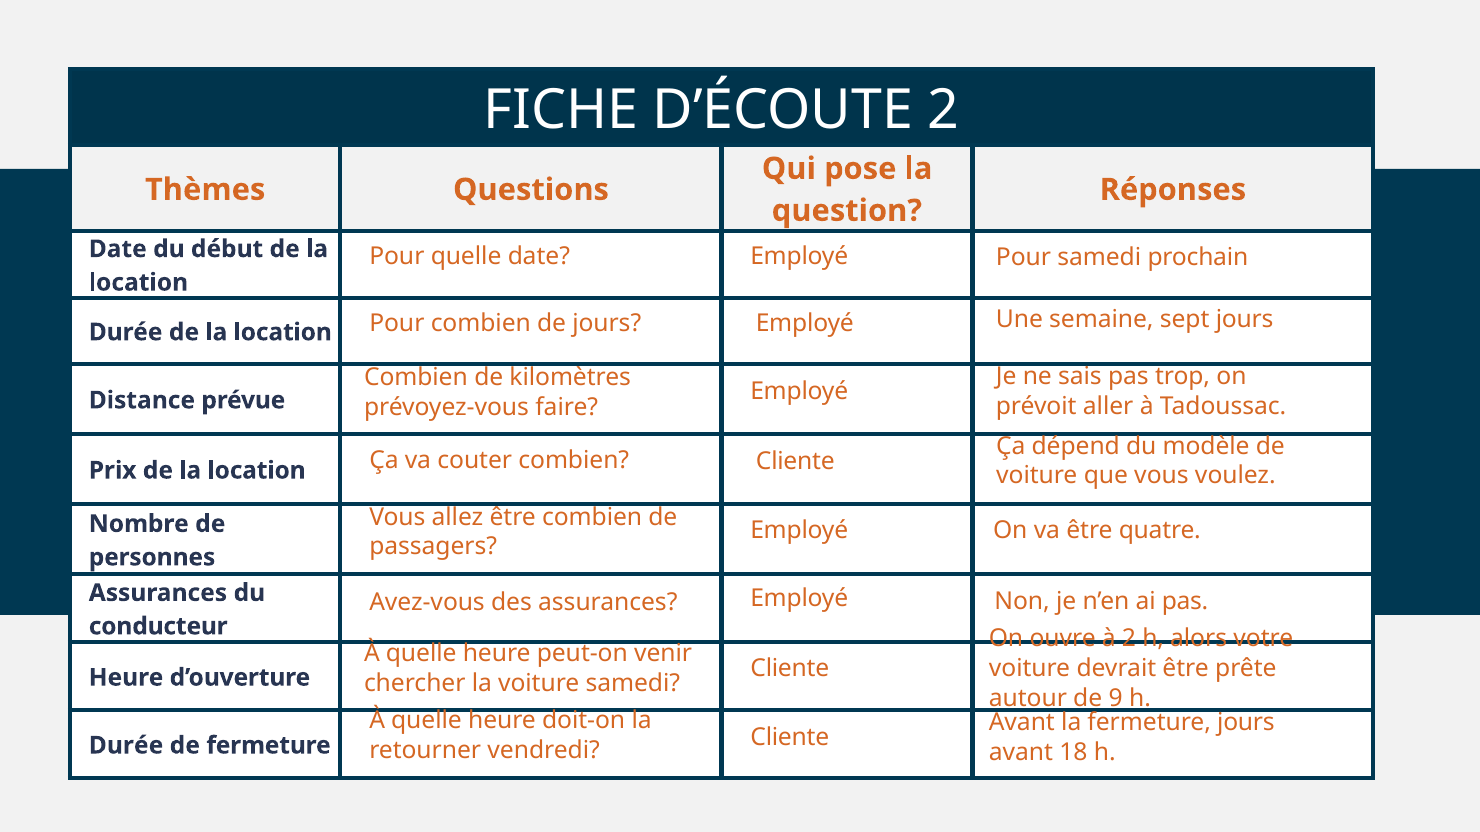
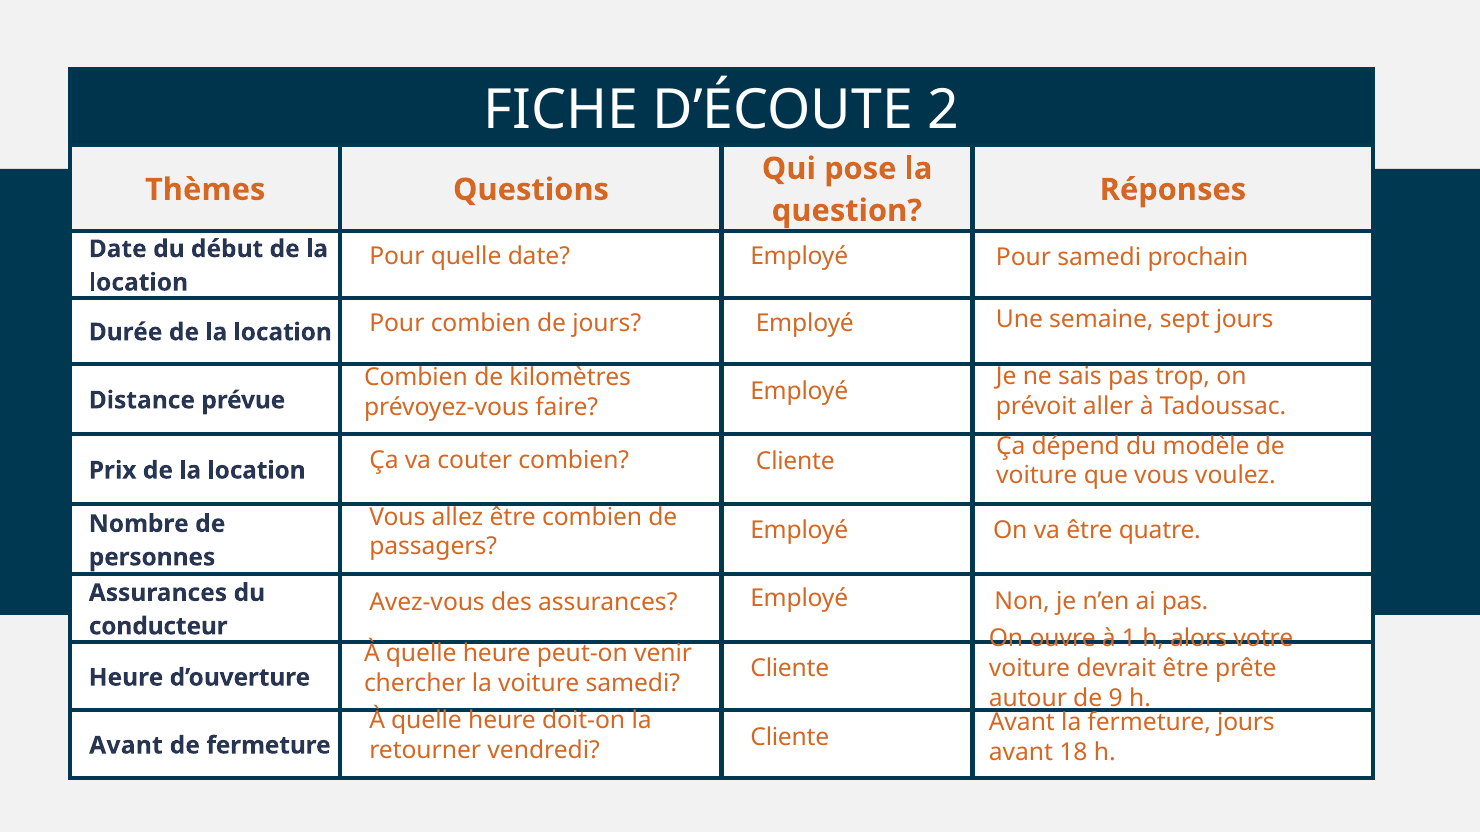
à 2: 2 -> 1 (1129, 639)
Durée: Durée -> Avant (126, 746)
